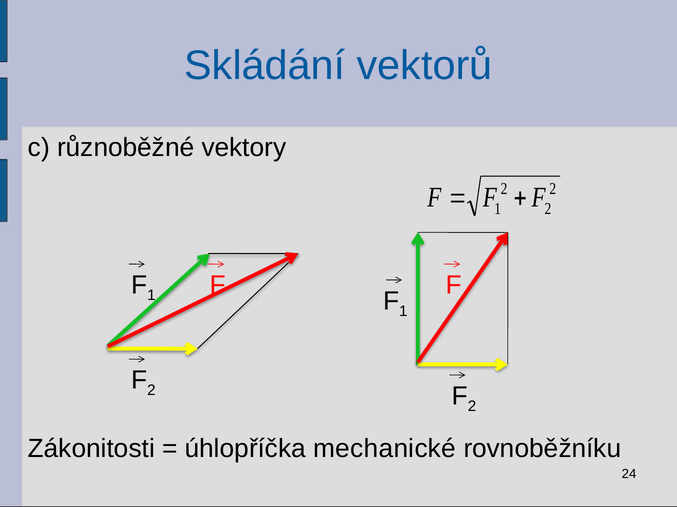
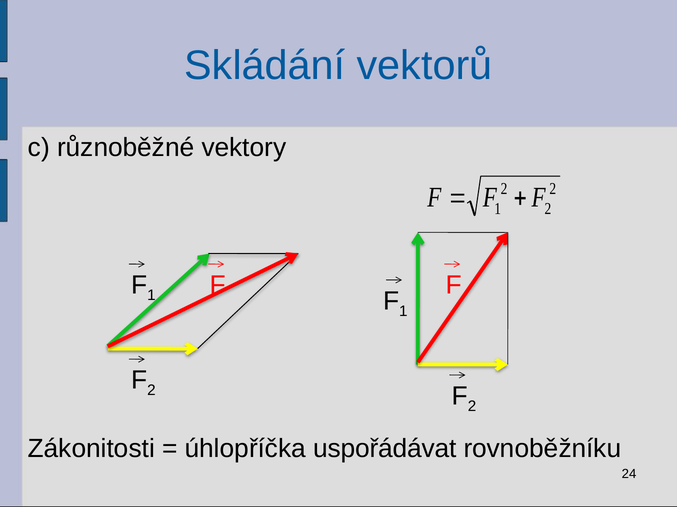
mechanické: mechanické -> uspořádávat (385, 449)
